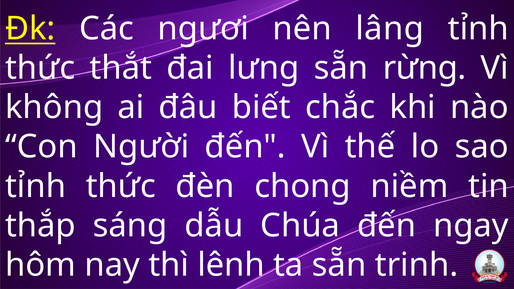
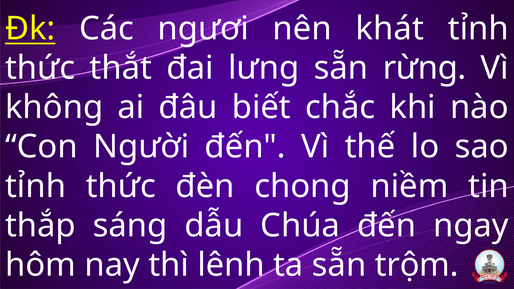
lâng: lâng -> khát (390, 29)
trinh: trinh -> trộm (417, 265)
